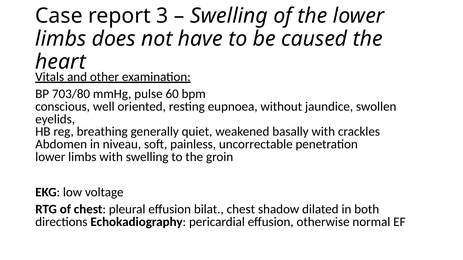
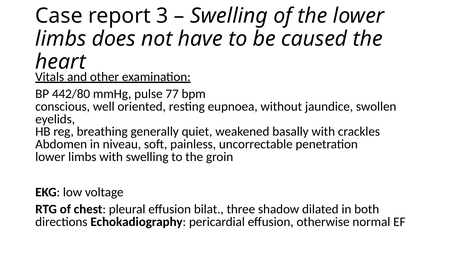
703/80: 703/80 -> 442/80 (71, 94)
60: 60 -> 77 (172, 94)
bilat chest: chest -> three (241, 210)
